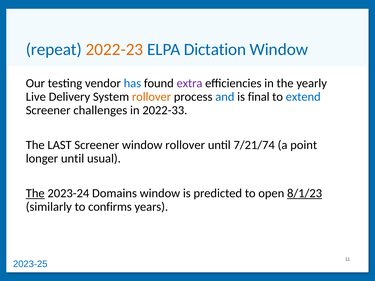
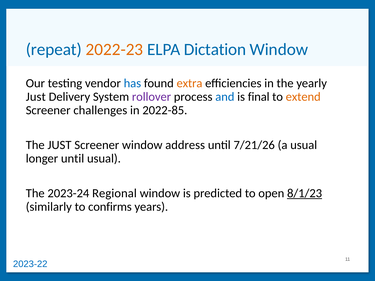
extra colour: purple -> orange (189, 83)
Live: Live -> Just (36, 97)
rollover colour: orange -> purple (151, 97)
extend colour: blue -> orange (303, 97)
2022-33: 2022-33 -> 2022-85 (165, 110)
The LAST: LAST -> JUST (60, 145)
window rollover: rollover -> address (185, 145)
7/21/74: 7/21/74 -> 7/21/26 (254, 145)
a point: point -> usual (304, 145)
The underline: present -> none (35, 194)
Domains: Domains -> Regional (114, 194)
2023-25: 2023-25 -> 2023-22 (30, 264)
